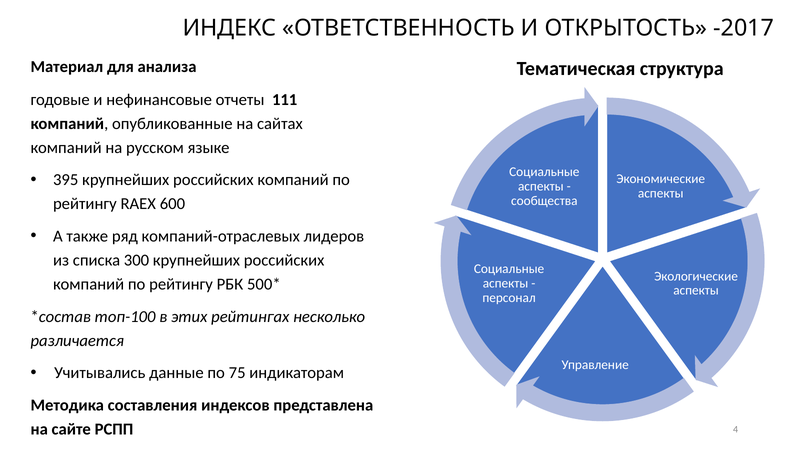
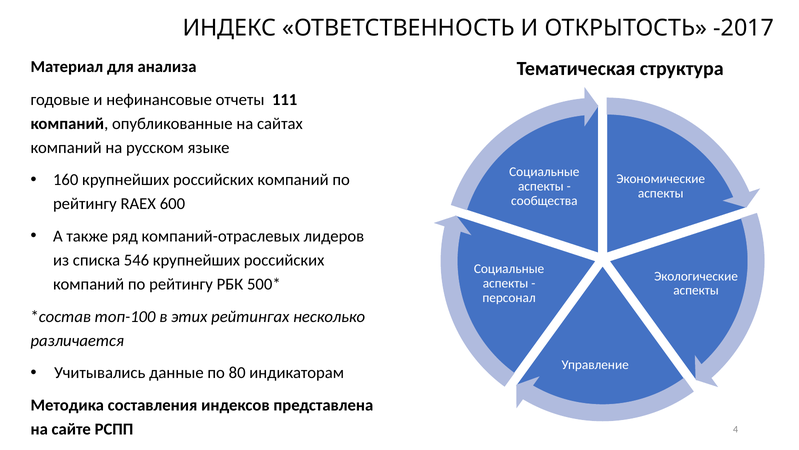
395: 395 -> 160 (66, 180)
300: 300 -> 546 (136, 260)
75: 75 -> 80 (237, 372)
